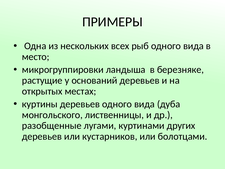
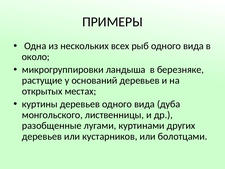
место: место -> около (36, 57)
